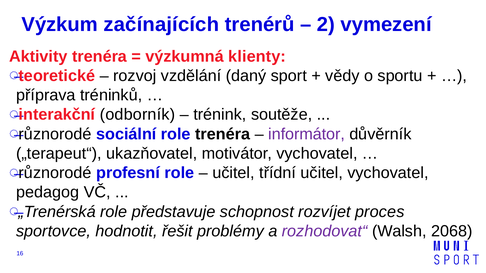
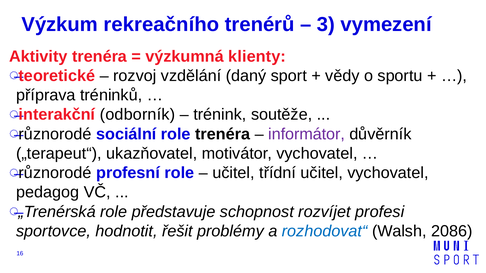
začínajících: začínajících -> rekreačního (161, 25)
2: 2 -> 3 (326, 25)
proces: proces -> profesi (380, 212)
rozhodovat“ colour: purple -> blue (325, 231)
2068: 2068 -> 2086 (452, 231)
